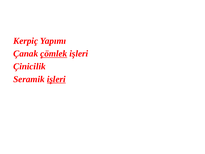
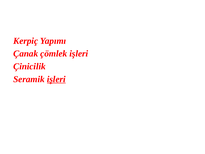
çömlek underline: present -> none (54, 54)
